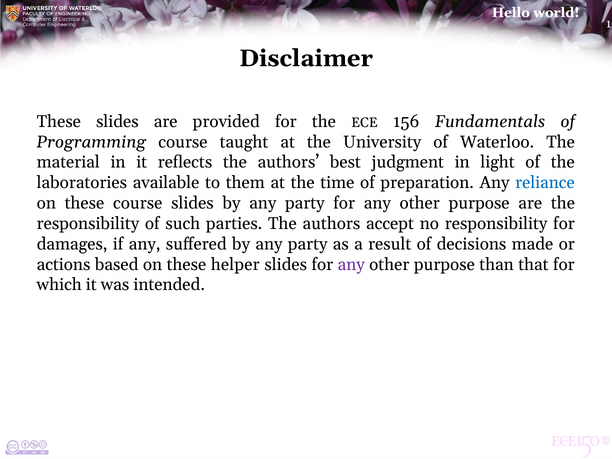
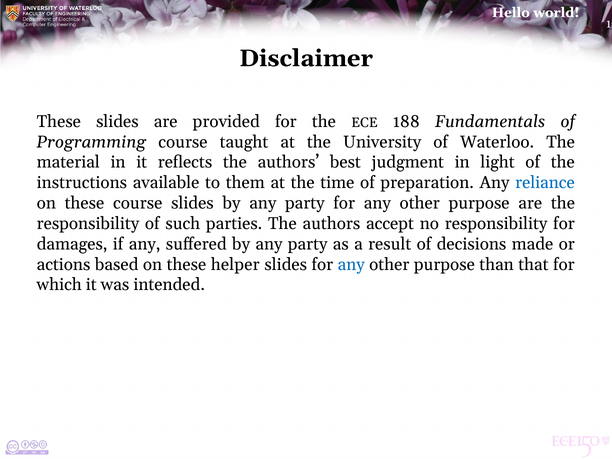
156: 156 -> 188 (406, 122)
laboratories: laboratories -> instructions (82, 183)
any colour: purple -> blue (351, 264)
